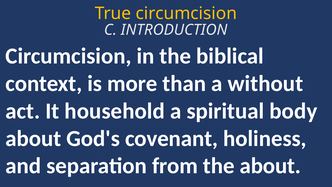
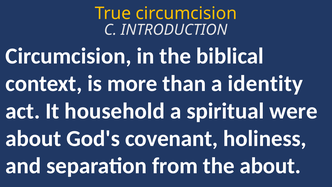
without: without -> identity (265, 84)
body: body -> were (293, 111)
